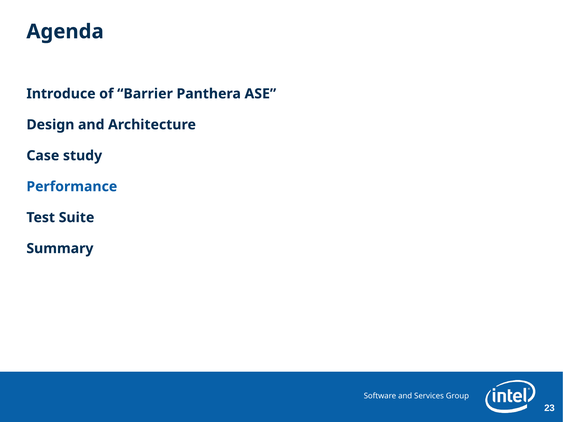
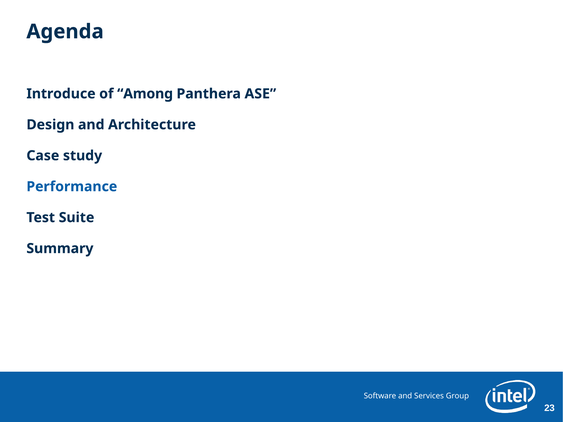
Barrier: Barrier -> Among (145, 94)
